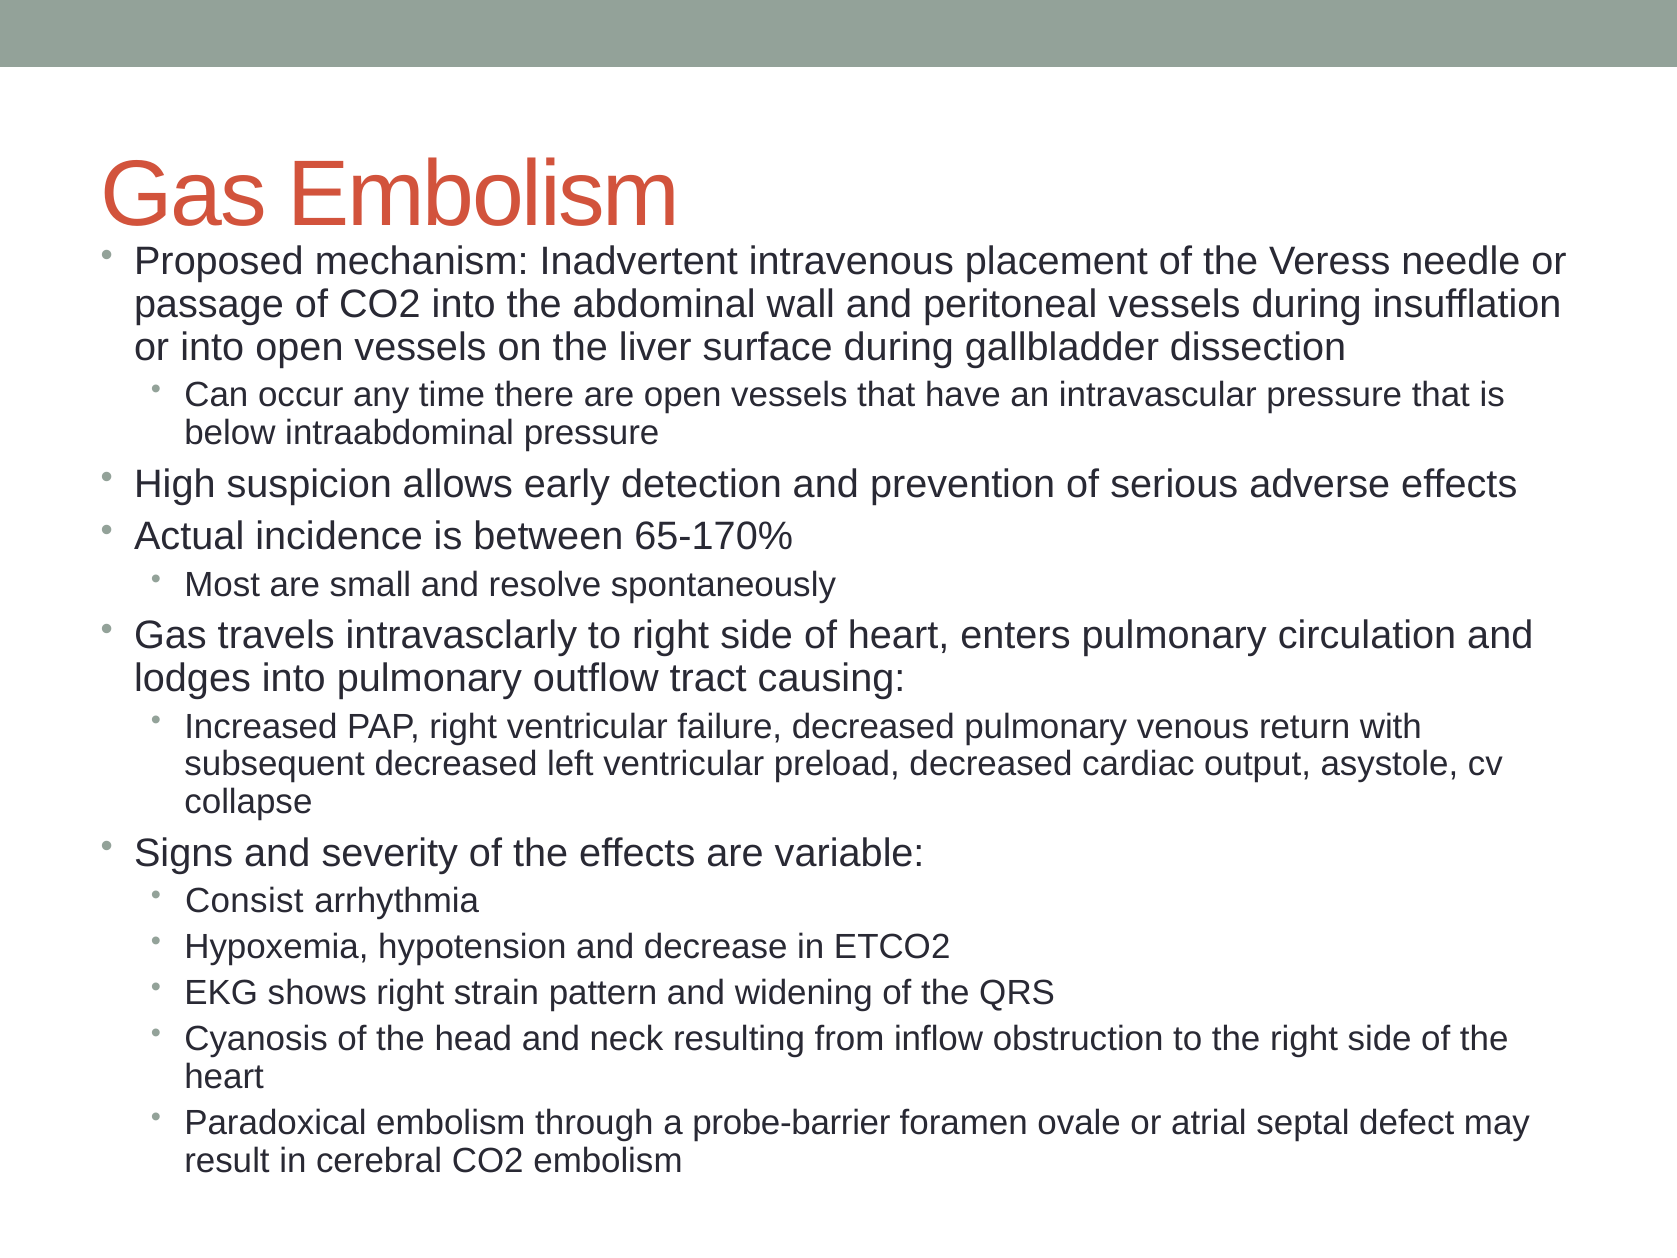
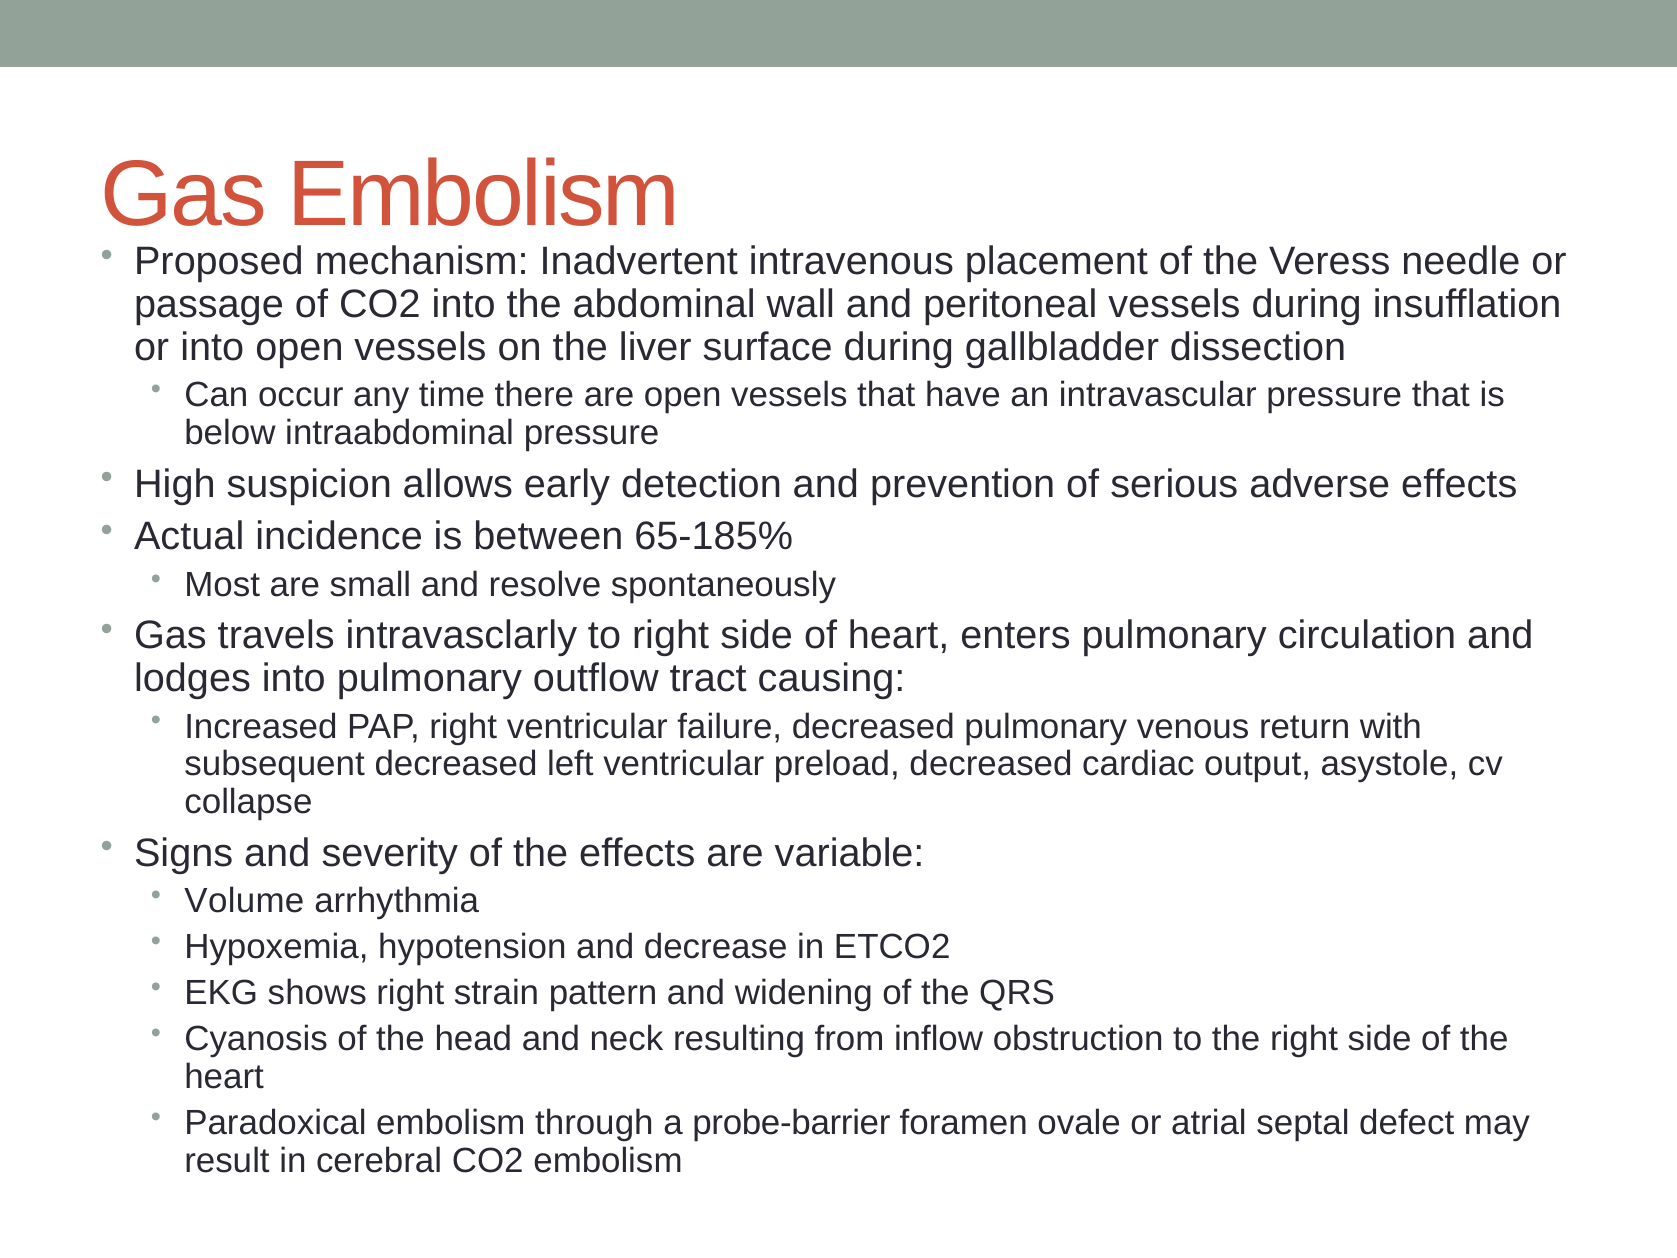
65-170%: 65-170% -> 65-185% (714, 537)
Consist: Consist -> Volume (244, 901)
